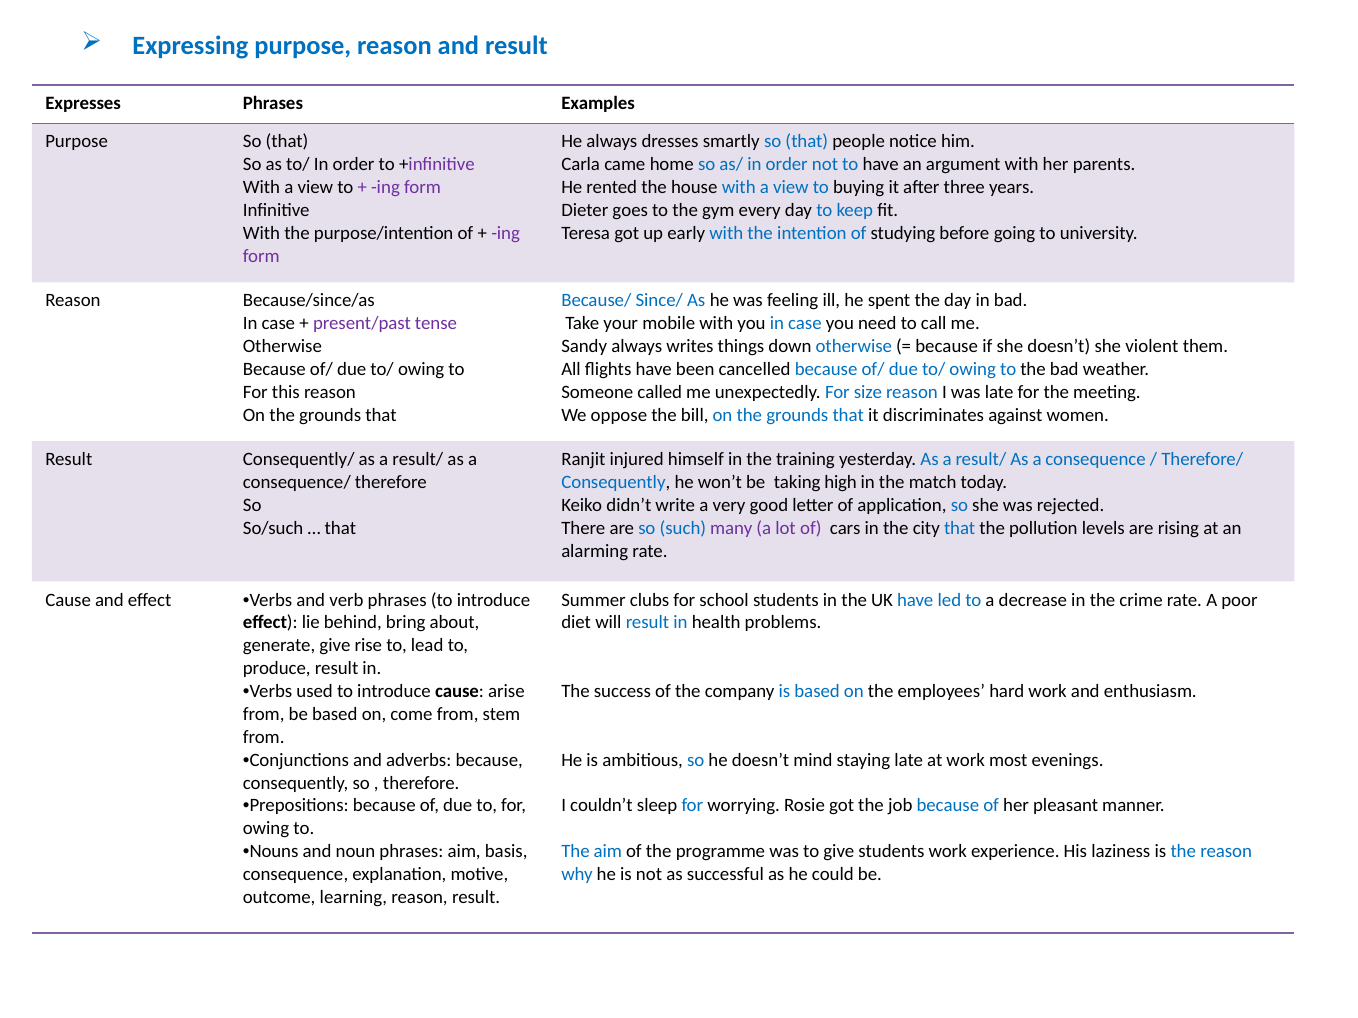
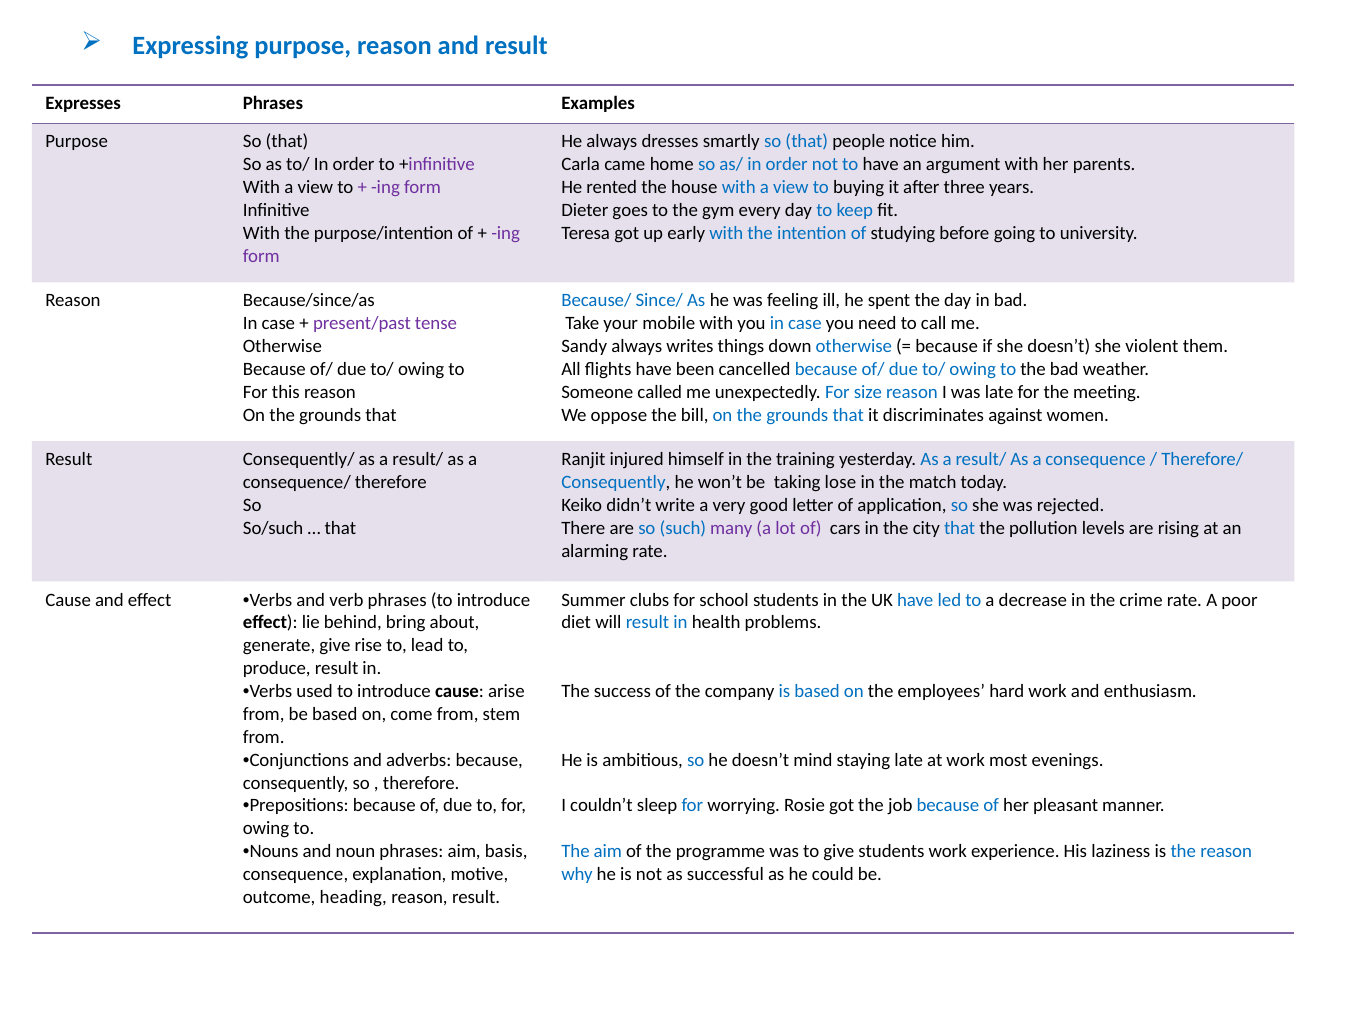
high: high -> lose (840, 483)
learning: learning -> heading (353, 898)
